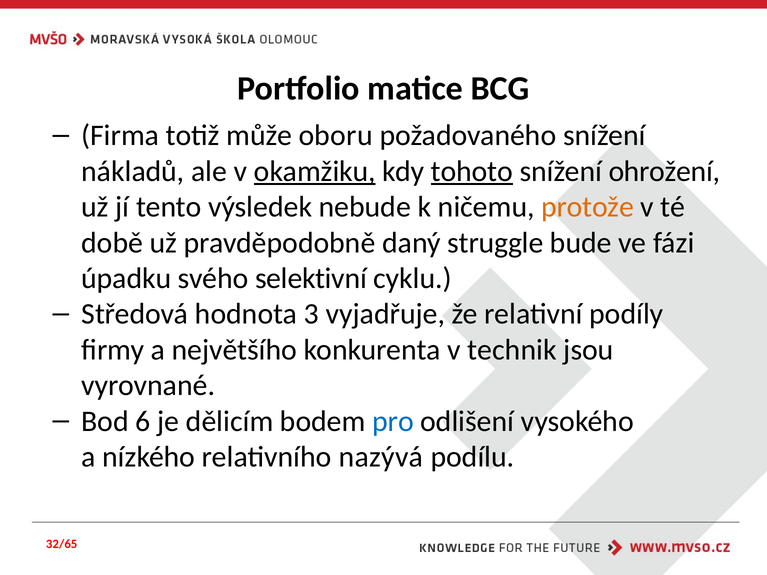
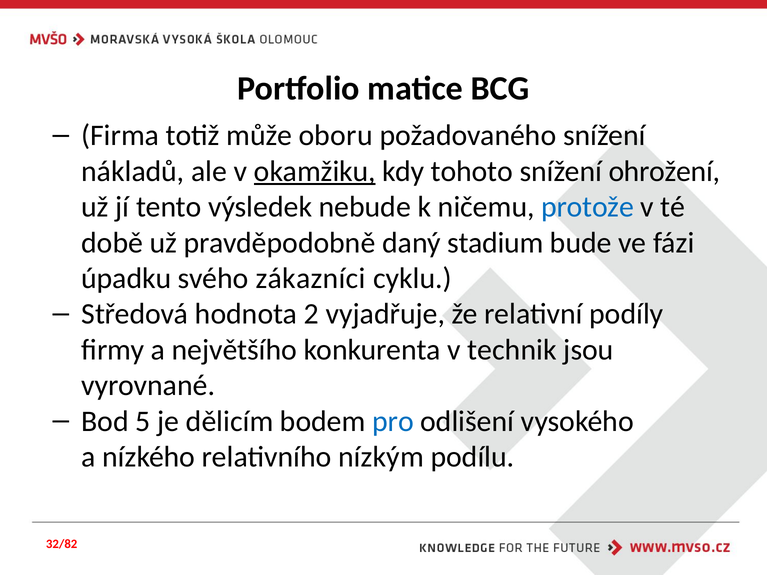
tohoto underline: present -> none (472, 171)
protože colour: orange -> blue (588, 207)
struggle: struggle -> stadium (495, 243)
selektivní: selektivní -> zákazníci (311, 279)
3: 3 -> 2 (311, 314)
6: 6 -> 5 (143, 421)
nazývá: nazývá -> nízkým (381, 457)
32/65: 32/65 -> 32/82 (62, 544)
